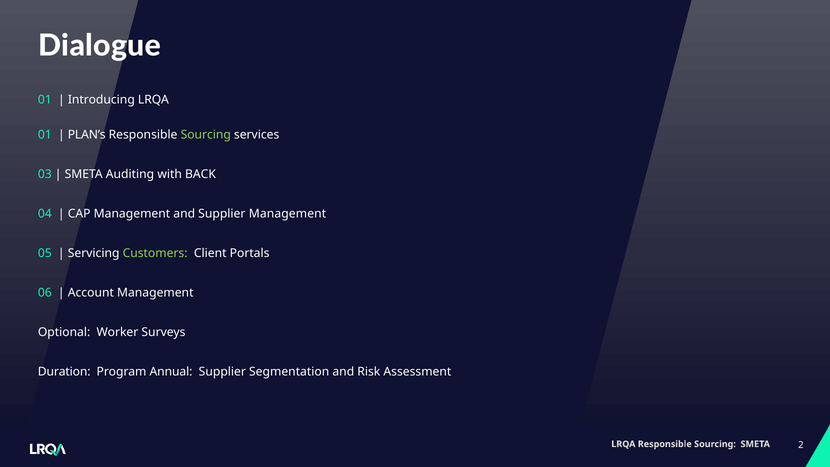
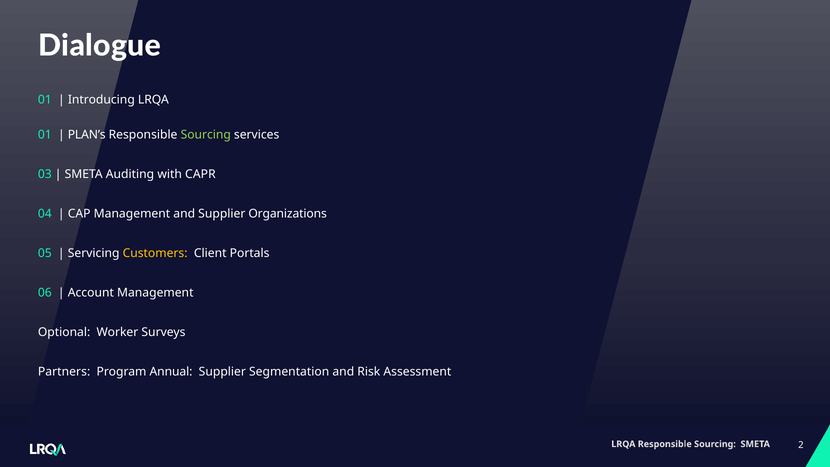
BACK: BACK -> CAPR (200, 174)
Supplier Management: Management -> Organizations (288, 214)
Customers colour: light green -> yellow (155, 253)
Duration: Duration -> Partners (64, 372)
